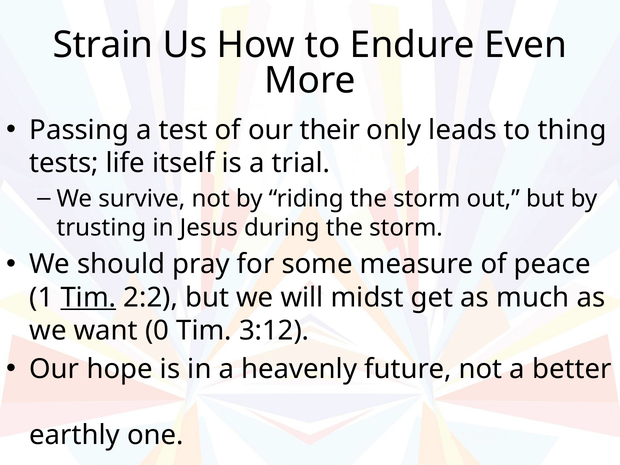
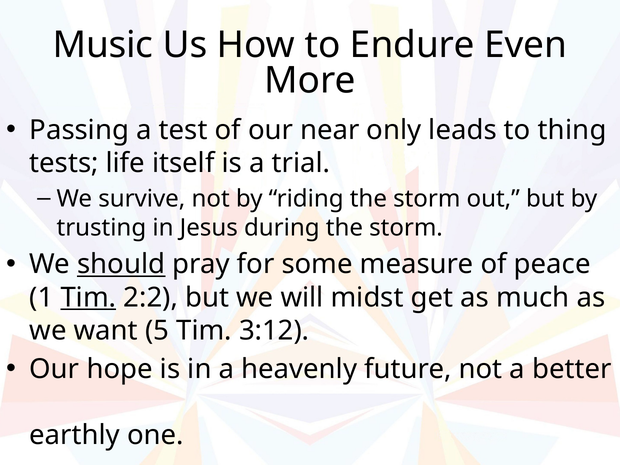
Strain: Strain -> Music (103, 45)
their: their -> near (330, 130)
should underline: none -> present (121, 264)
0: 0 -> 5 (157, 331)
